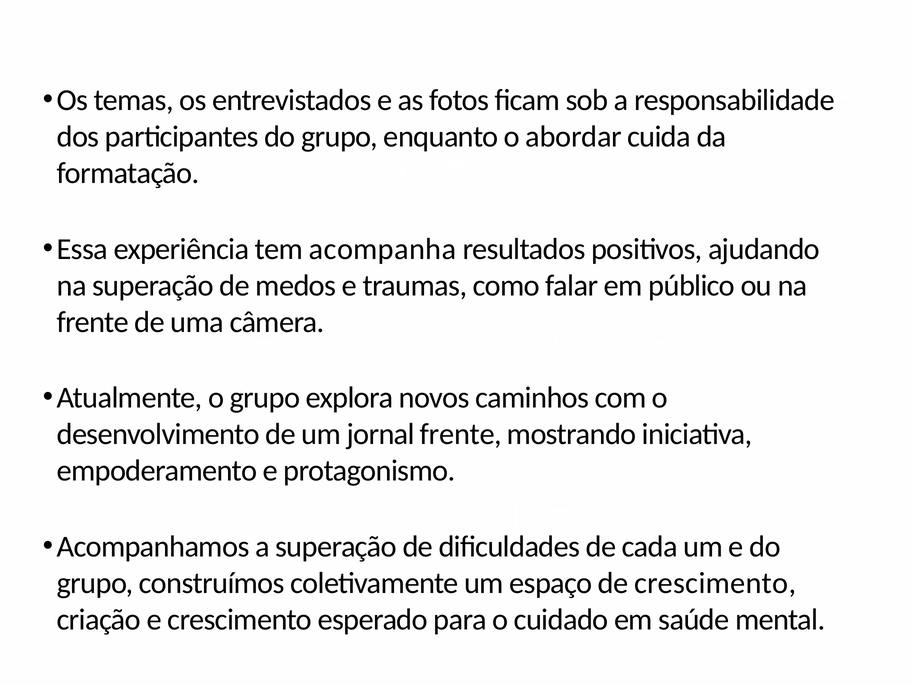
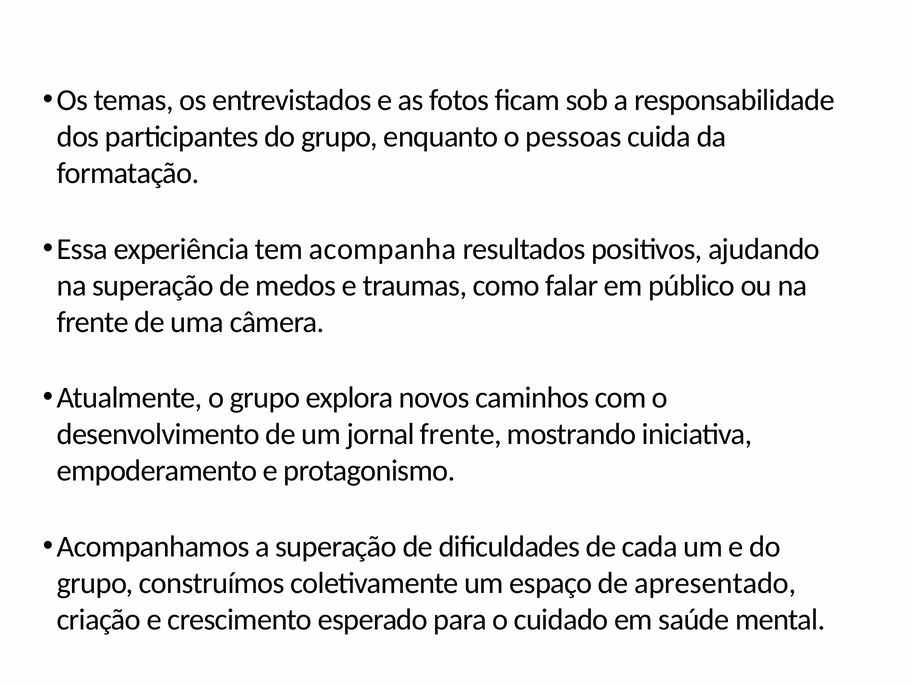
abordar: abordar -> pessoas (574, 137)
de crescimento: crescimento -> apresentado (715, 583)
